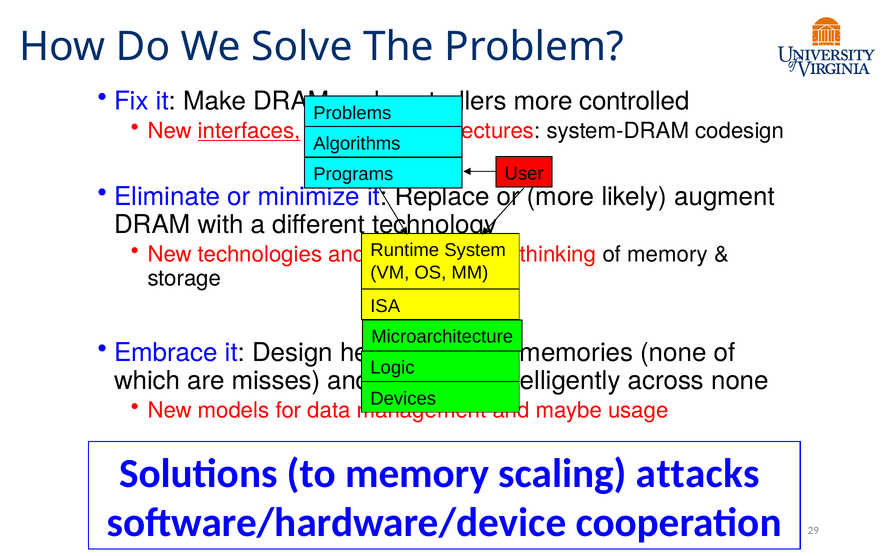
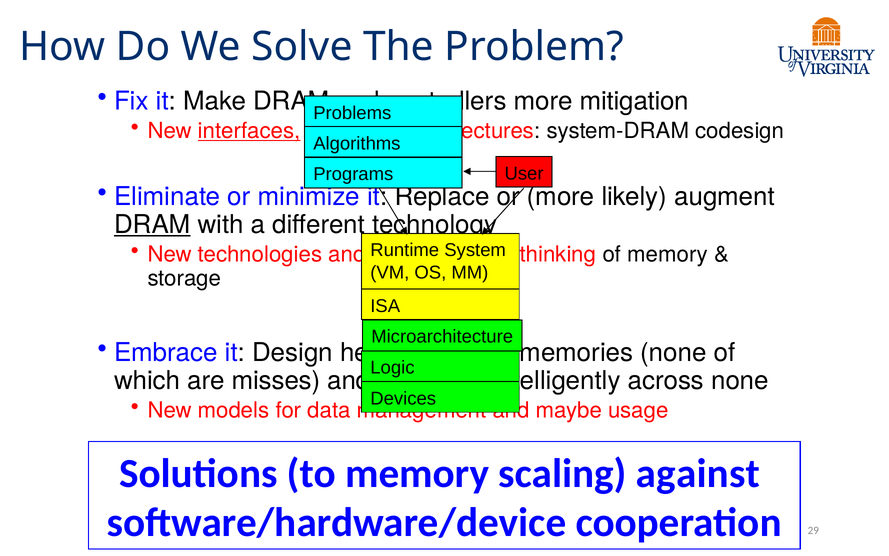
controlled: controlled -> mitigation (634, 101)
DRAM underline: none -> present (152, 225)
attacks: attacks -> against (698, 473)
